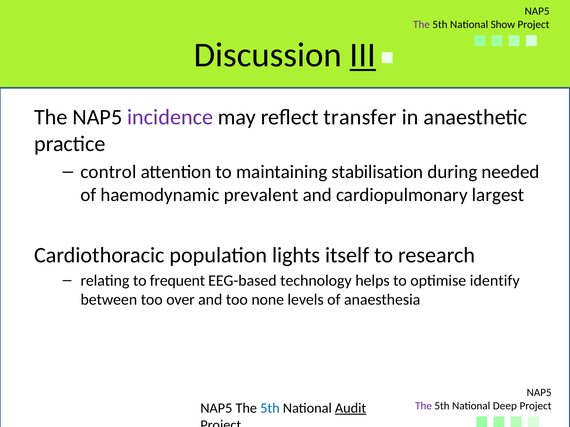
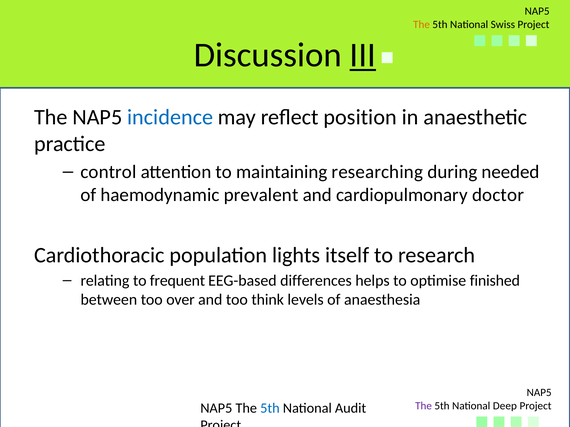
The colour: purple -> orange (421, 24)
Show: Show -> Swiss (503, 24)
incidence colour: purple -> blue (170, 117)
transfer: transfer -> position (360, 117)
stabilisation: stabilisation -> researching (377, 172)
largest: largest -> doctor (498, 195)
technology: technology -> differences (316, 281)
identify: identify -> finished (495, 281)
none: none -> think (268, 300)
Audit underline: present -> none (351, 409)
